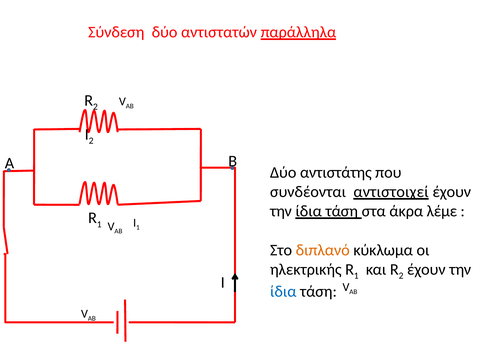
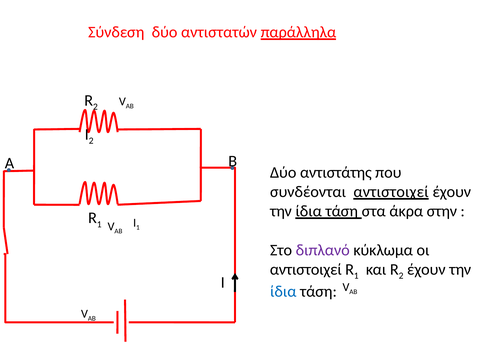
λέμε: λέμε -> στην (442, 211)
διπλανό colour: orange -> purple (323, 250)
ηλεκτρικής: ηλεκτρικής -> αντιστοιχεί (306, 269)
